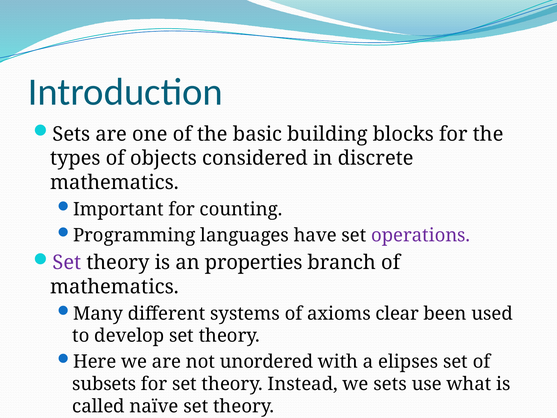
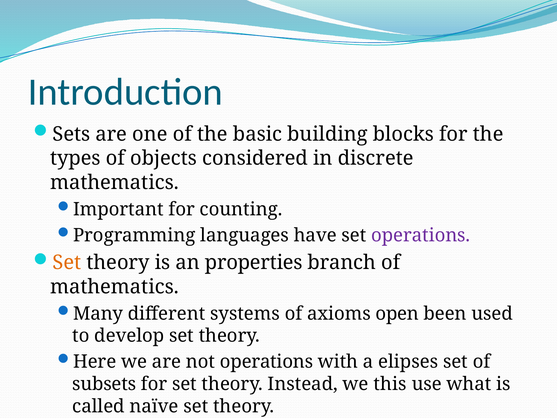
Set colour: purple -> orange (67, 262)
clear: clear -> open (397, 313)
not unordered: unordered -> operations (267, 362)
we sets: sets -> this (390, 384)
